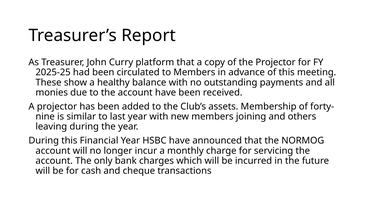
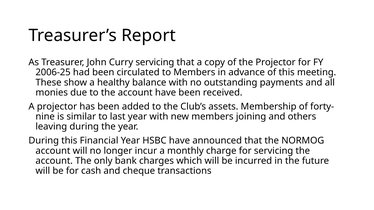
Curry platform: platform -> servicing (155, 62)
2025-25: 2025-25 -> 2006-25 (53, 72)
